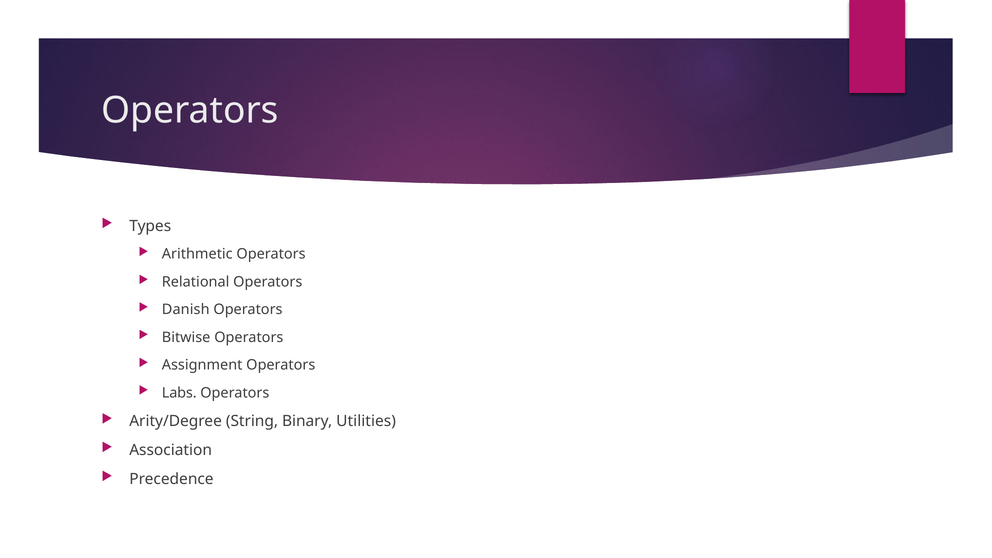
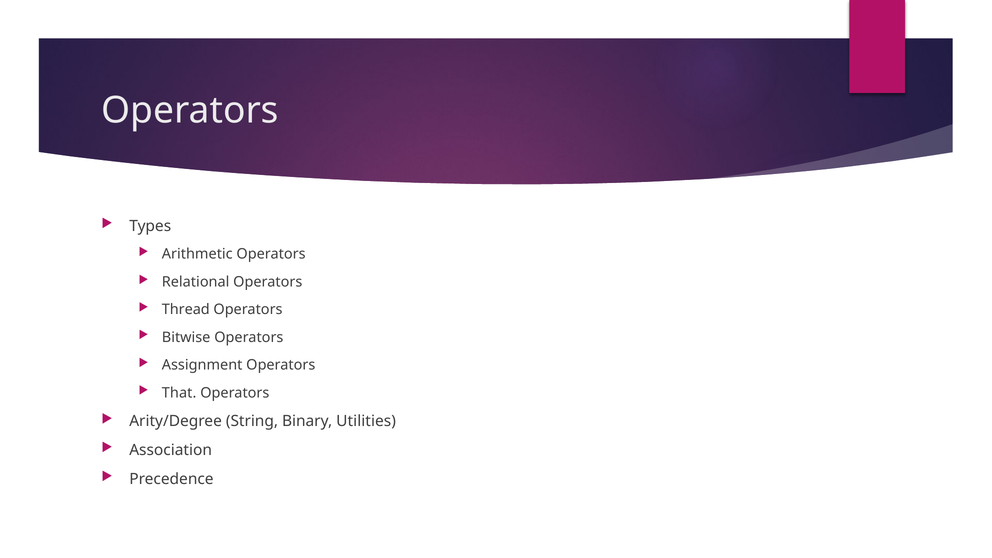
Danish: Danish -> Thread (186, 310)
Labs: Labs -> That (179, 393)
